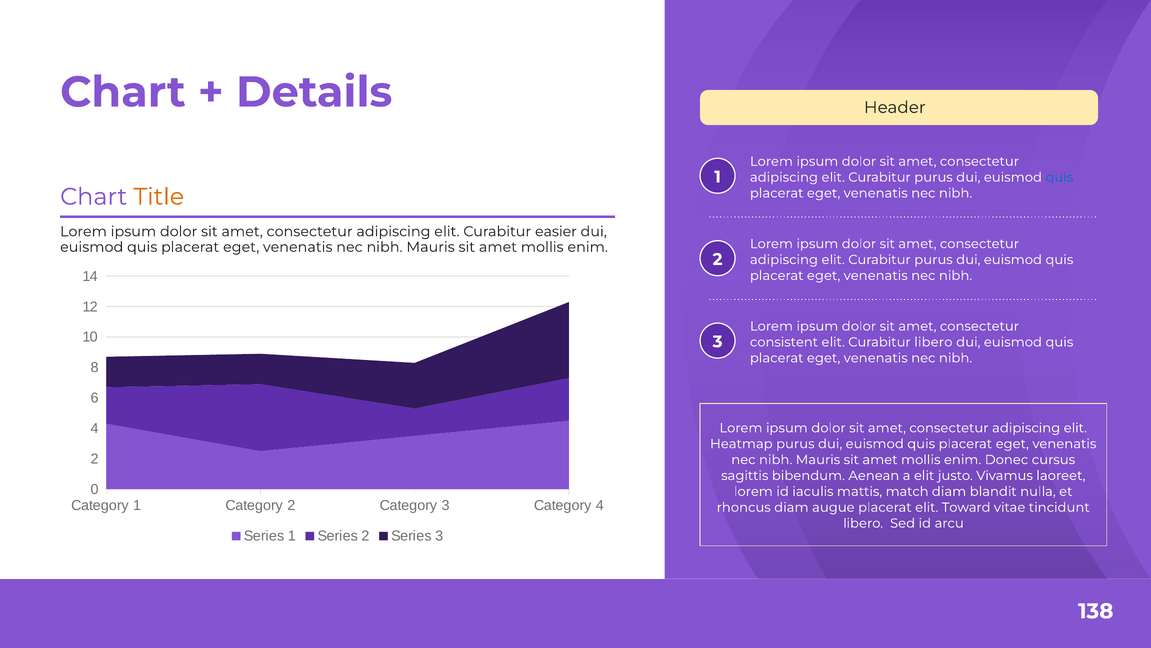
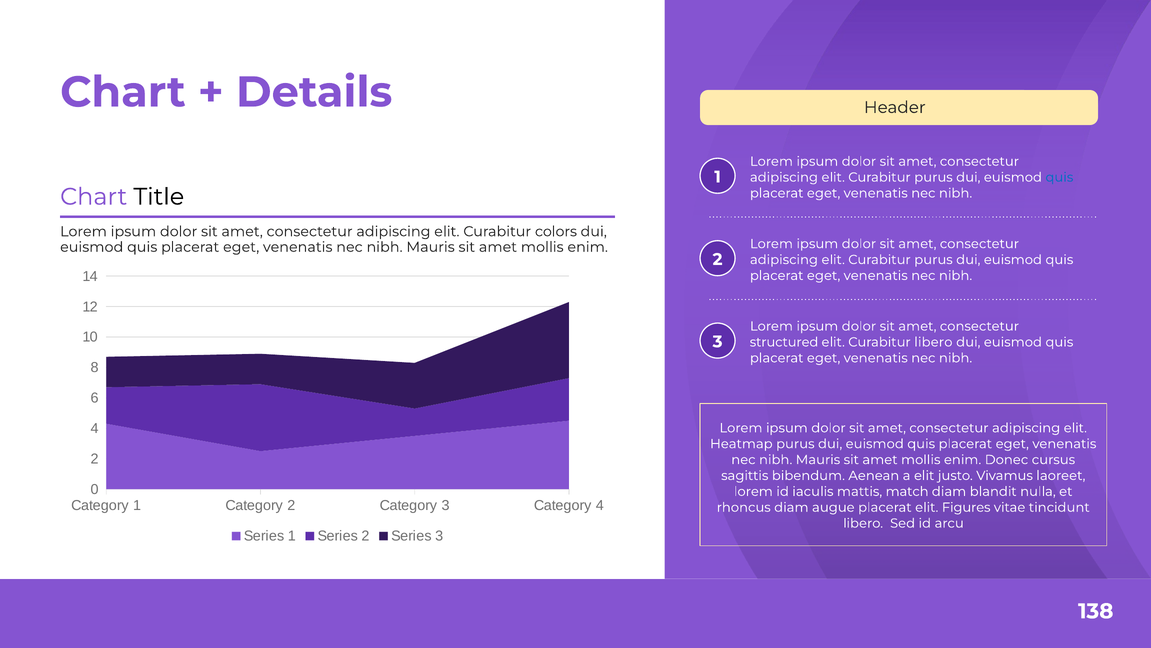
Title colour: orange -> black (159, 197)
easier: easier -> colors (556, 231)
consistent: consistent -> structured (784, 342)
Toward: Toward -> Figures (966, 507)
